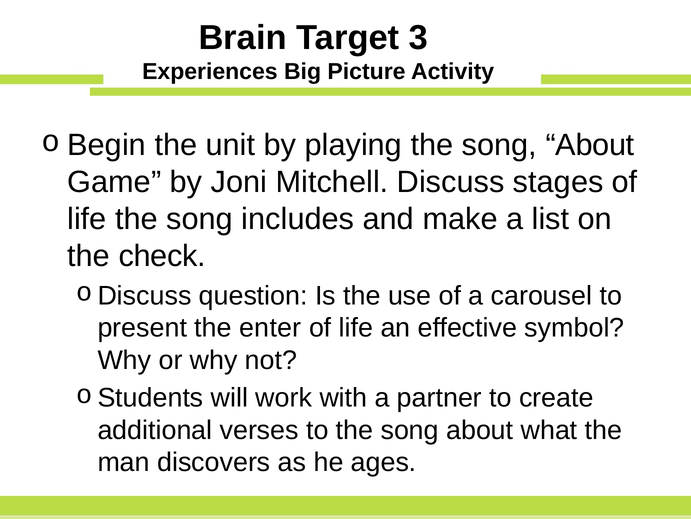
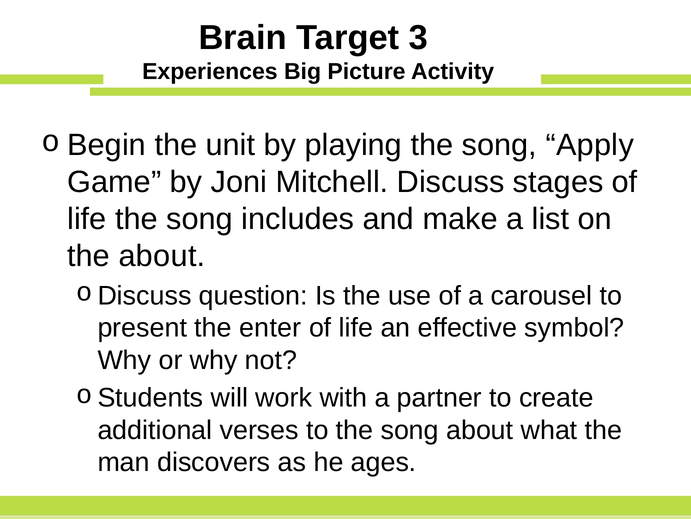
playing the song About: About -> Apply (590, 145)
the check: check -> about (162, 256)
